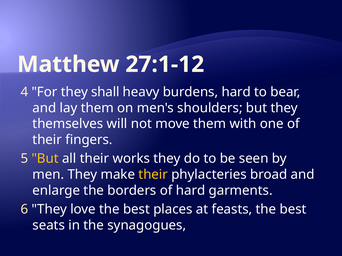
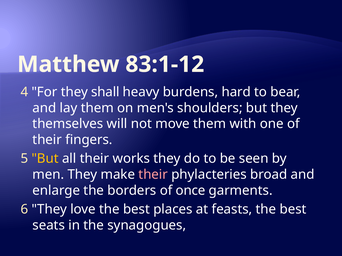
27:1-12: 27:1-12 -> 83:1-12 (165, 65)
their colour: yellow -> pink (153, 175)
of hard: hard -> once (191, 191)
